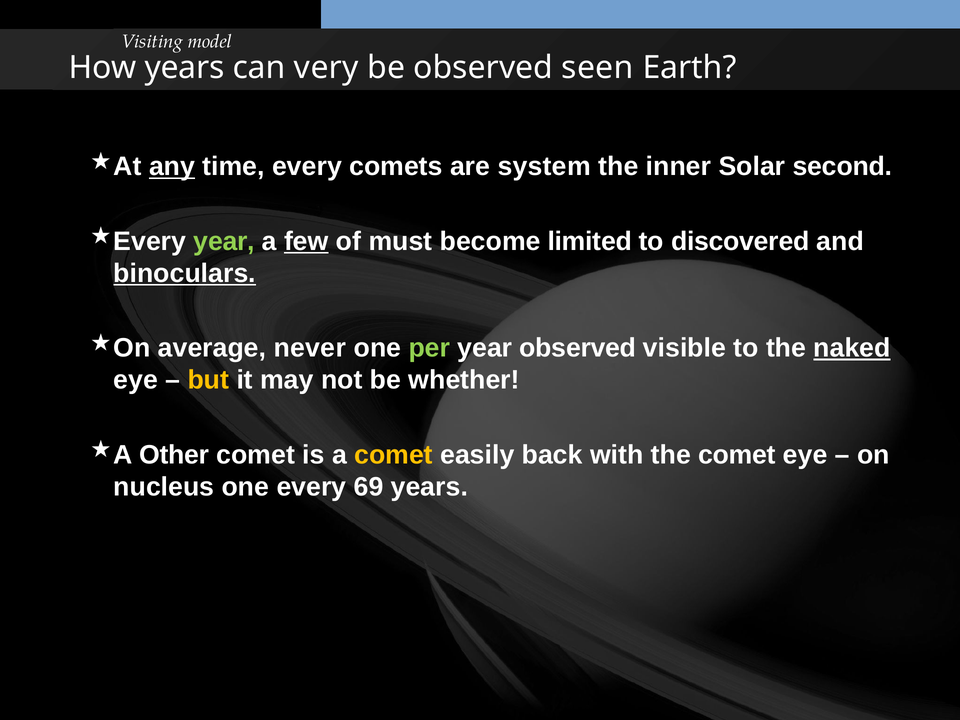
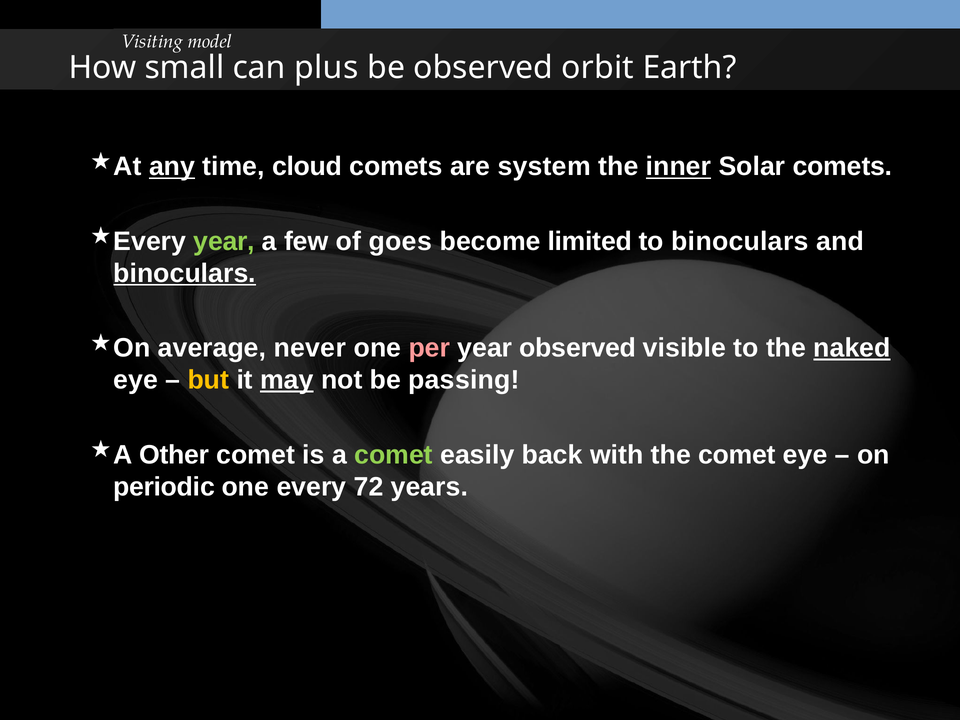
How years: years -> small (184, 68)
very: very -> plus (326, 68)
seen: seen -> orbit (598, 68)
time every: every -> cloud (307, 167)
inner underline: none -> present (678, 167)
Solar second: second -> comets (842, 167)
few underline: present -> none (306, 241)
must: must -> goes (400, 241)
to discovered: discovered -> binoculars (740, 241)
per colour: light green -> pink (429, 348)
may underline: none -> present (287, 380)
whether: whether -> passing (464, 380)
comet colour: yellow -> light green (394, 455)
nucleus: nucleus -> periodic (164, 487)
69: 69 -> 72 (369, 487)
